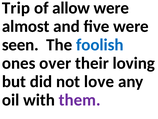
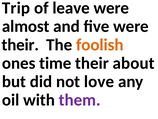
allow: allow -> leave (71, 8)
seen: seen -> their (20, 45)
foolish colour: blue -> orange (100, 45)
over: over -> time (55, 63)
loving: loving -> about (134, 63)
